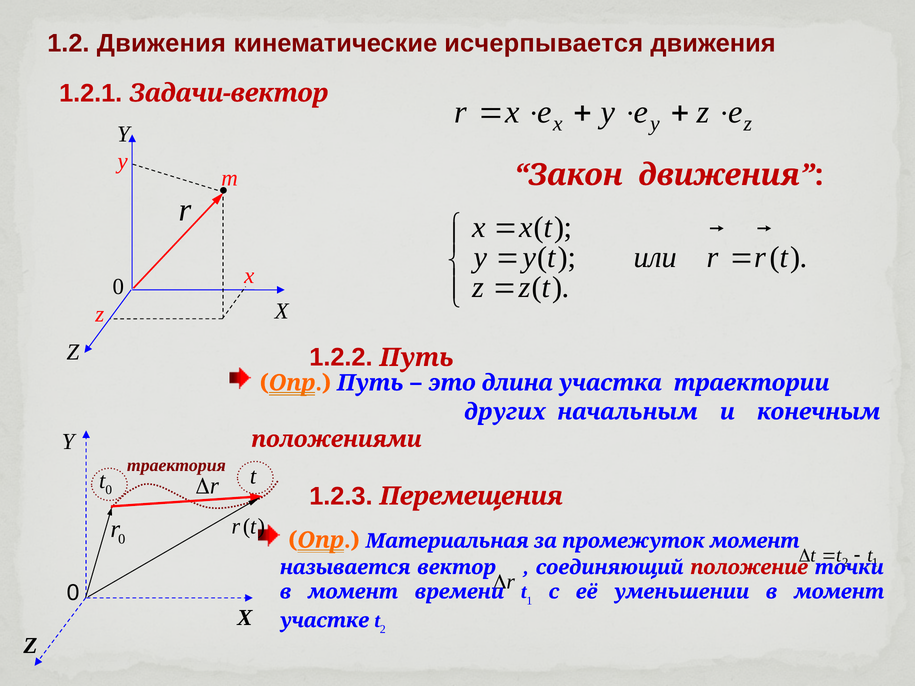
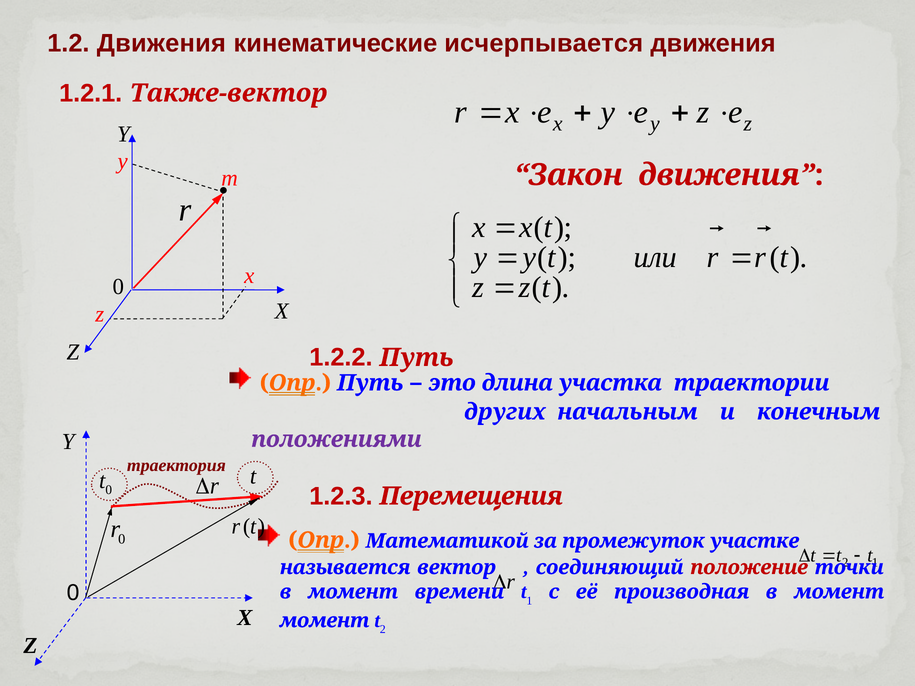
Задачи-вектор: Задачи-вектор -> Также-вектор (229, 93)
положениями colour: red -> purple (336, 439)
Материальная: Материальная -> Математикой (447, 541)
промежуток момент: момент -> участке (755, 541)
уменьшении: уменьшении -> производная (682, 592)
участке: участке -> момент (324, 621)
